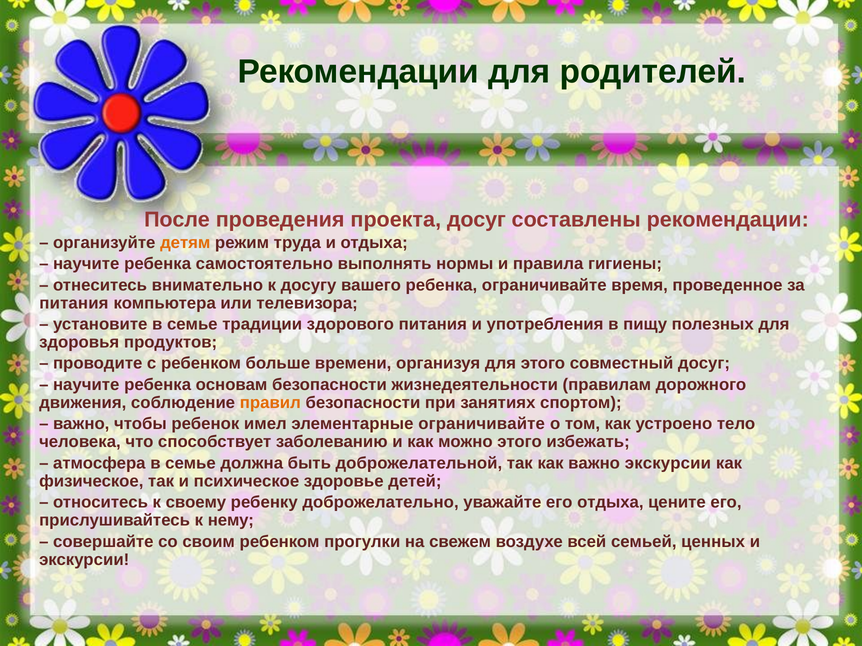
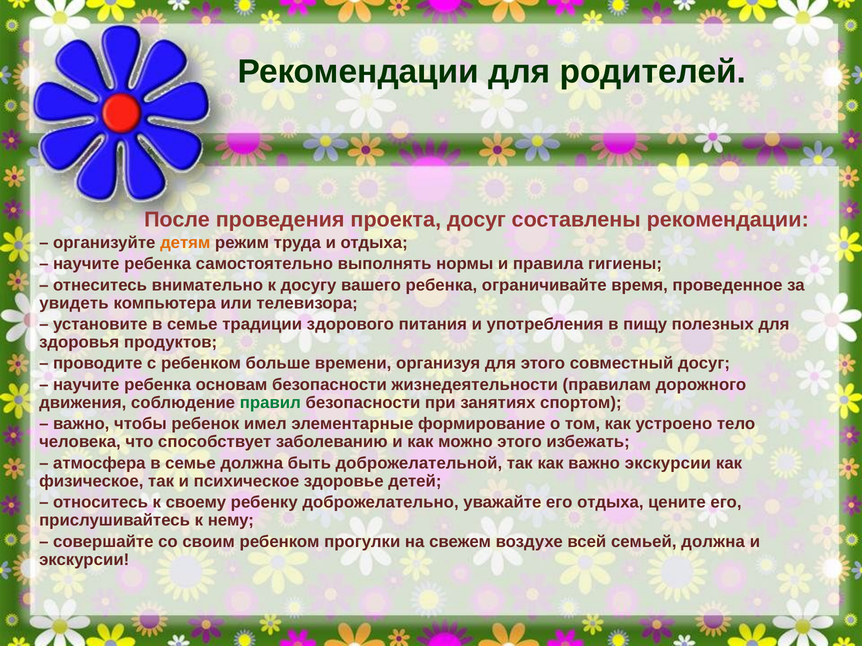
питания: питания -> увидеть (74, 303)
правил colour: orange -> green (270, 403)
элементарные ограничивайте: ограничивайте -> формирование (482, 424)
семьей ценных: ценных -> должна (713, 542)
